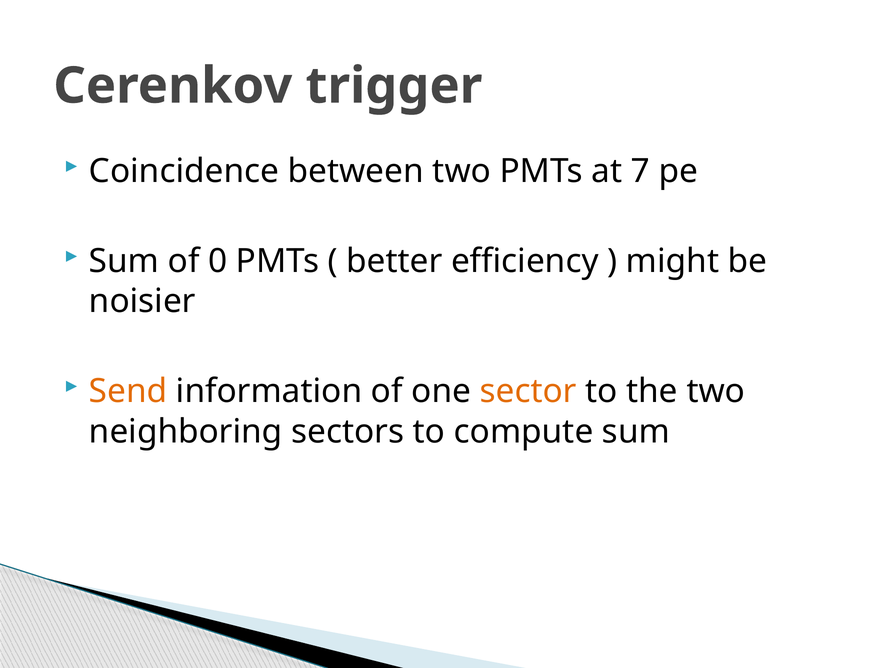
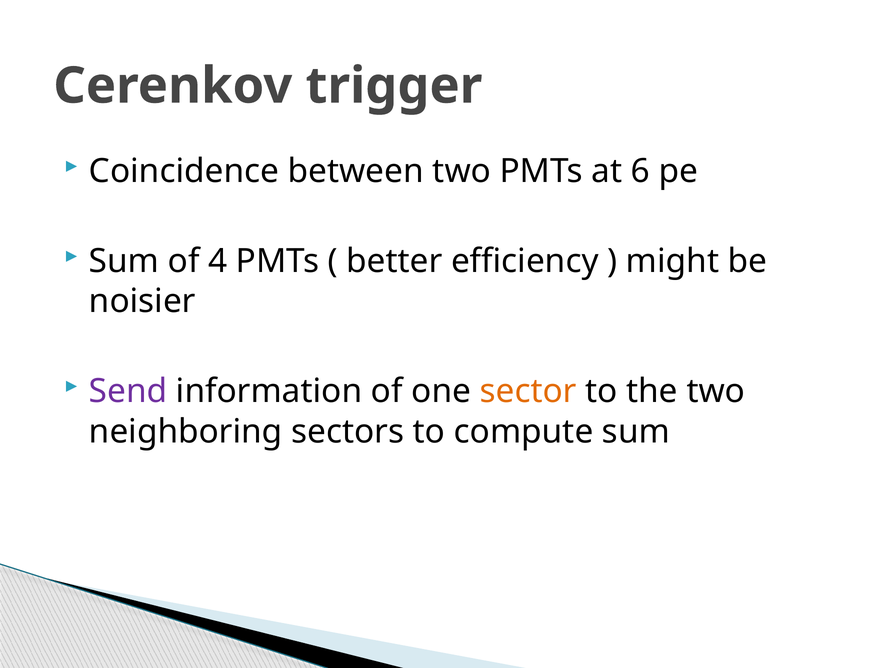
7: 7 -> 6 (641, 171)
0: 0 -> 4 (218, 261)
Send colour: orange -> purple (128, 392)
